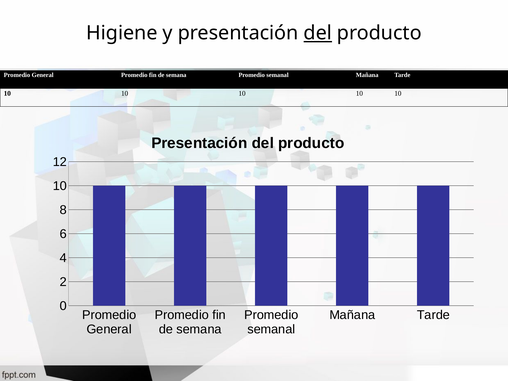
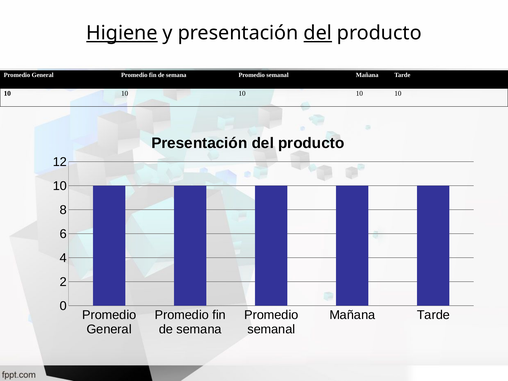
Higiene underline: none -> present (122, 33)
